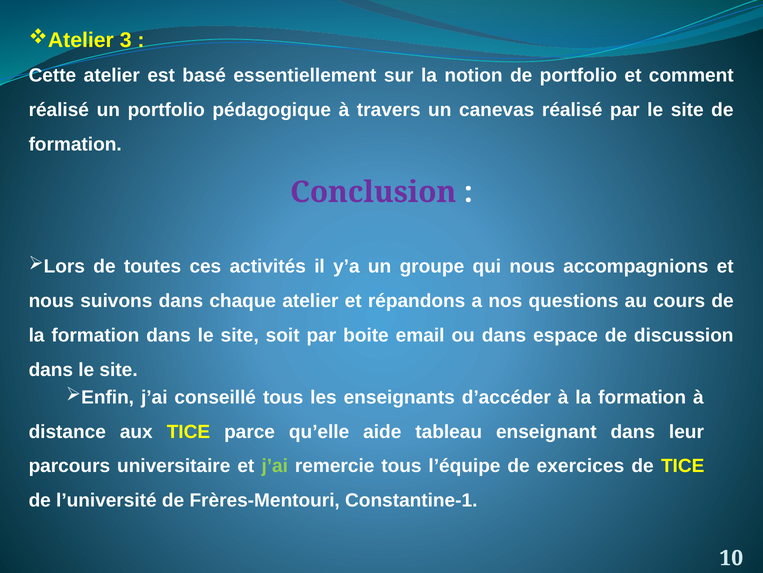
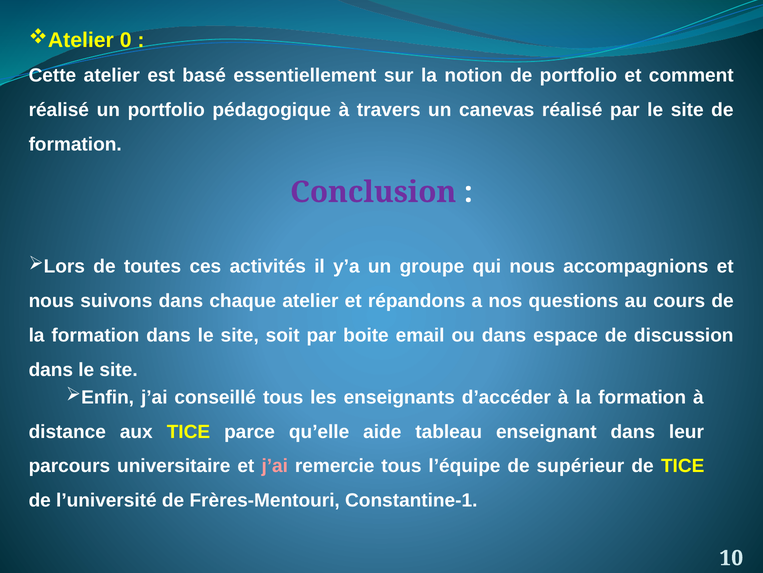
3: 3 -> 0 (126, 40)
j’ai colour: light green -> pink (275, 466)
exercices: exercices -> supérieur (580, 466)
